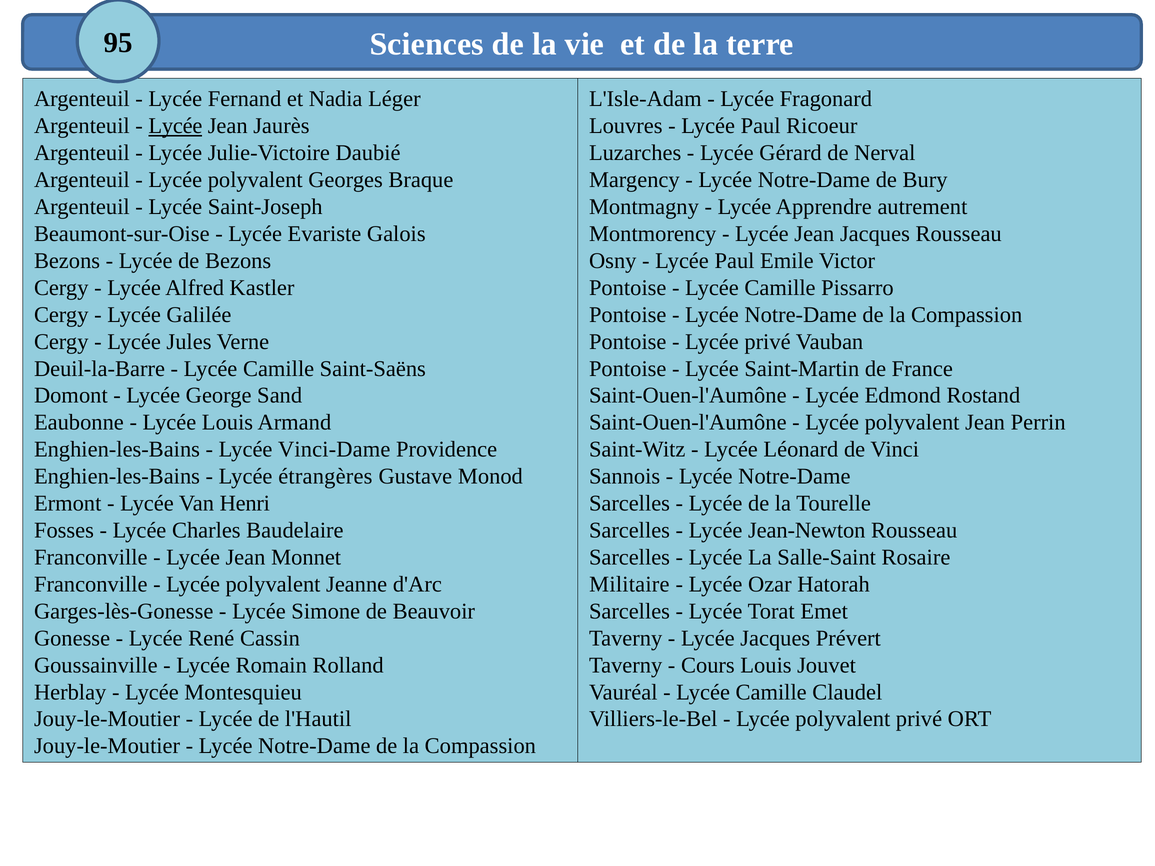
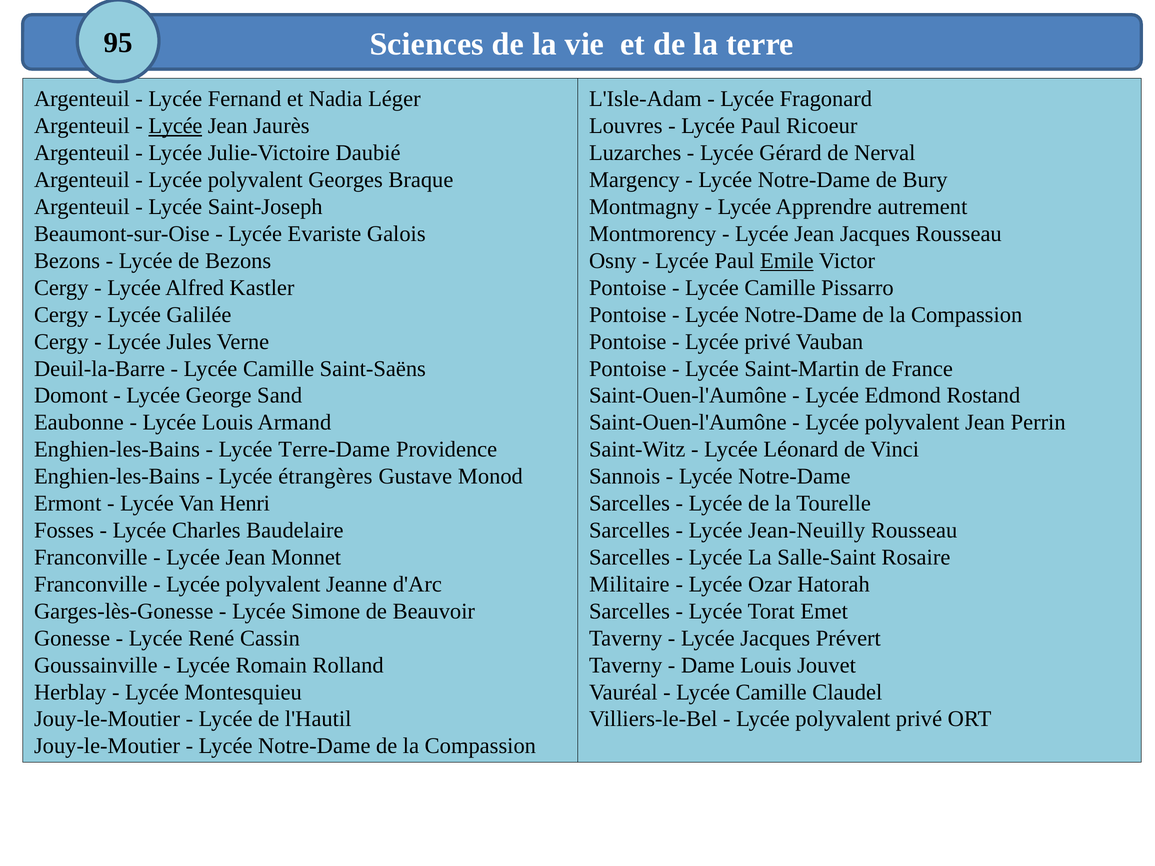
Emile underline: none -> present (787, 261)
Vinci-Dame: Vinci-Dame -> Terre-Dame (334, 450)
Jean-Newton: Jean-Newton -> Jean-Neuilly (807, 531)
Cours: Cours -> Dame (708, 665)
